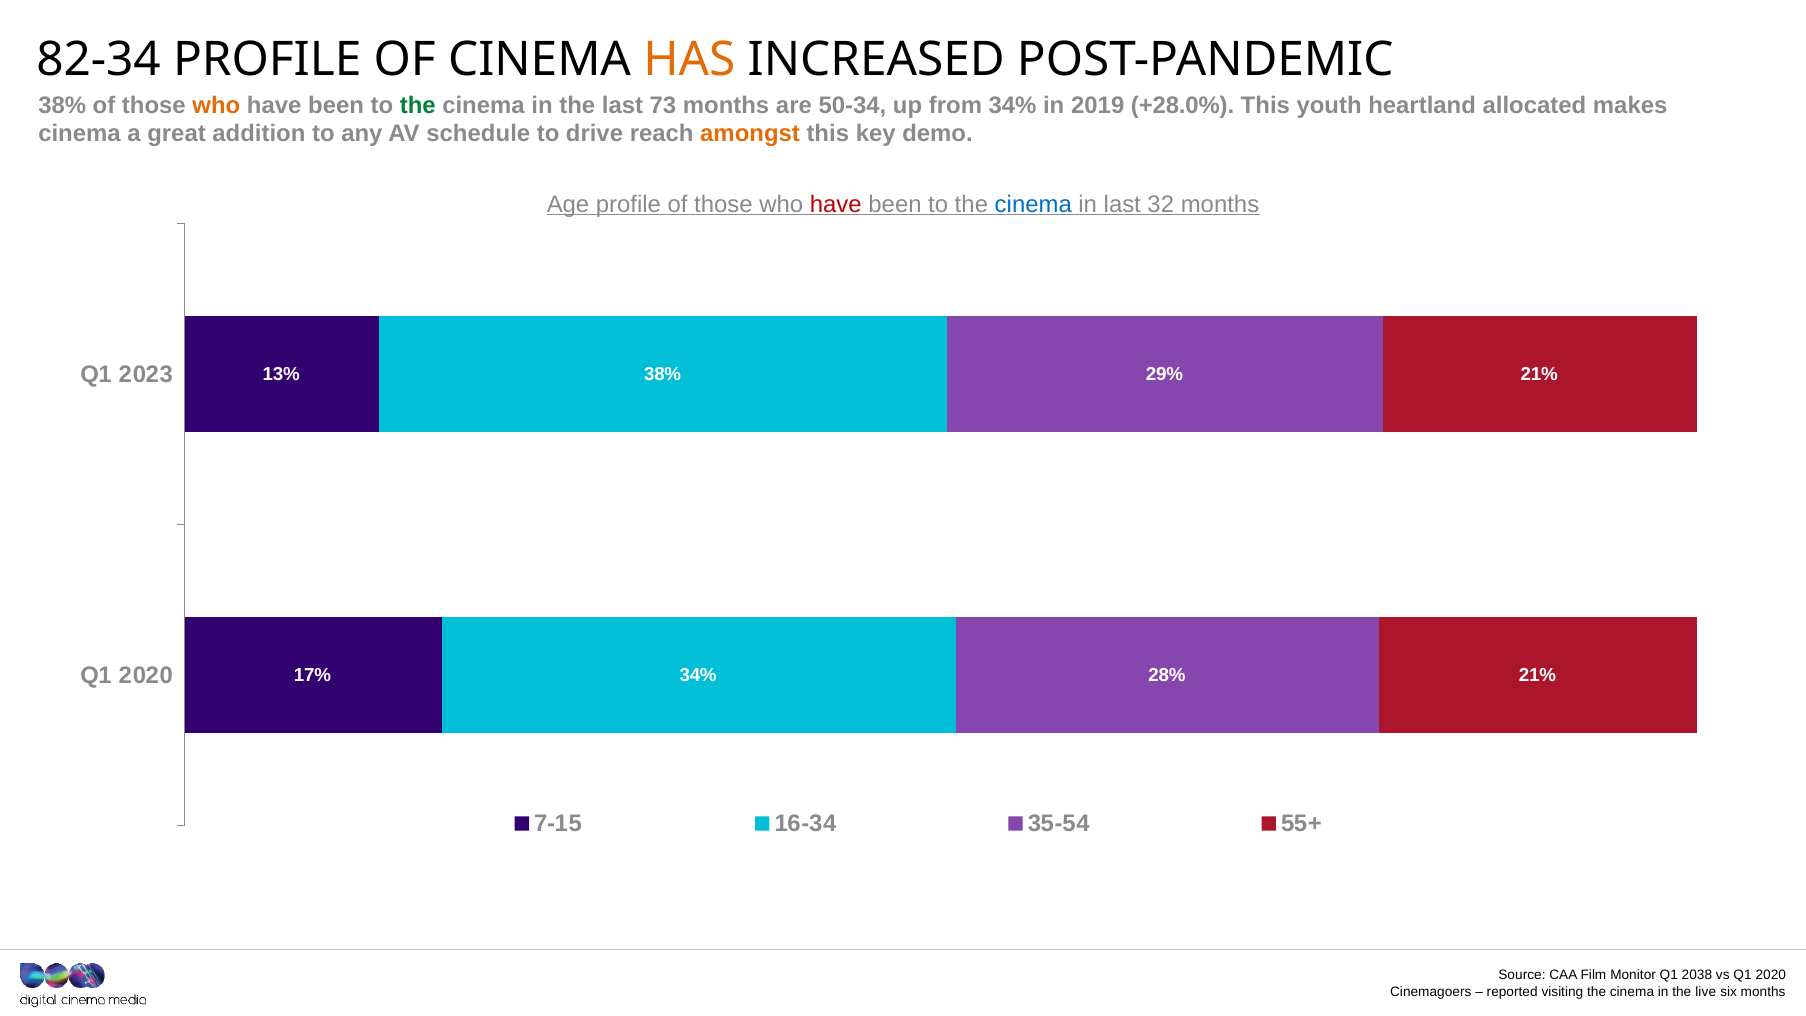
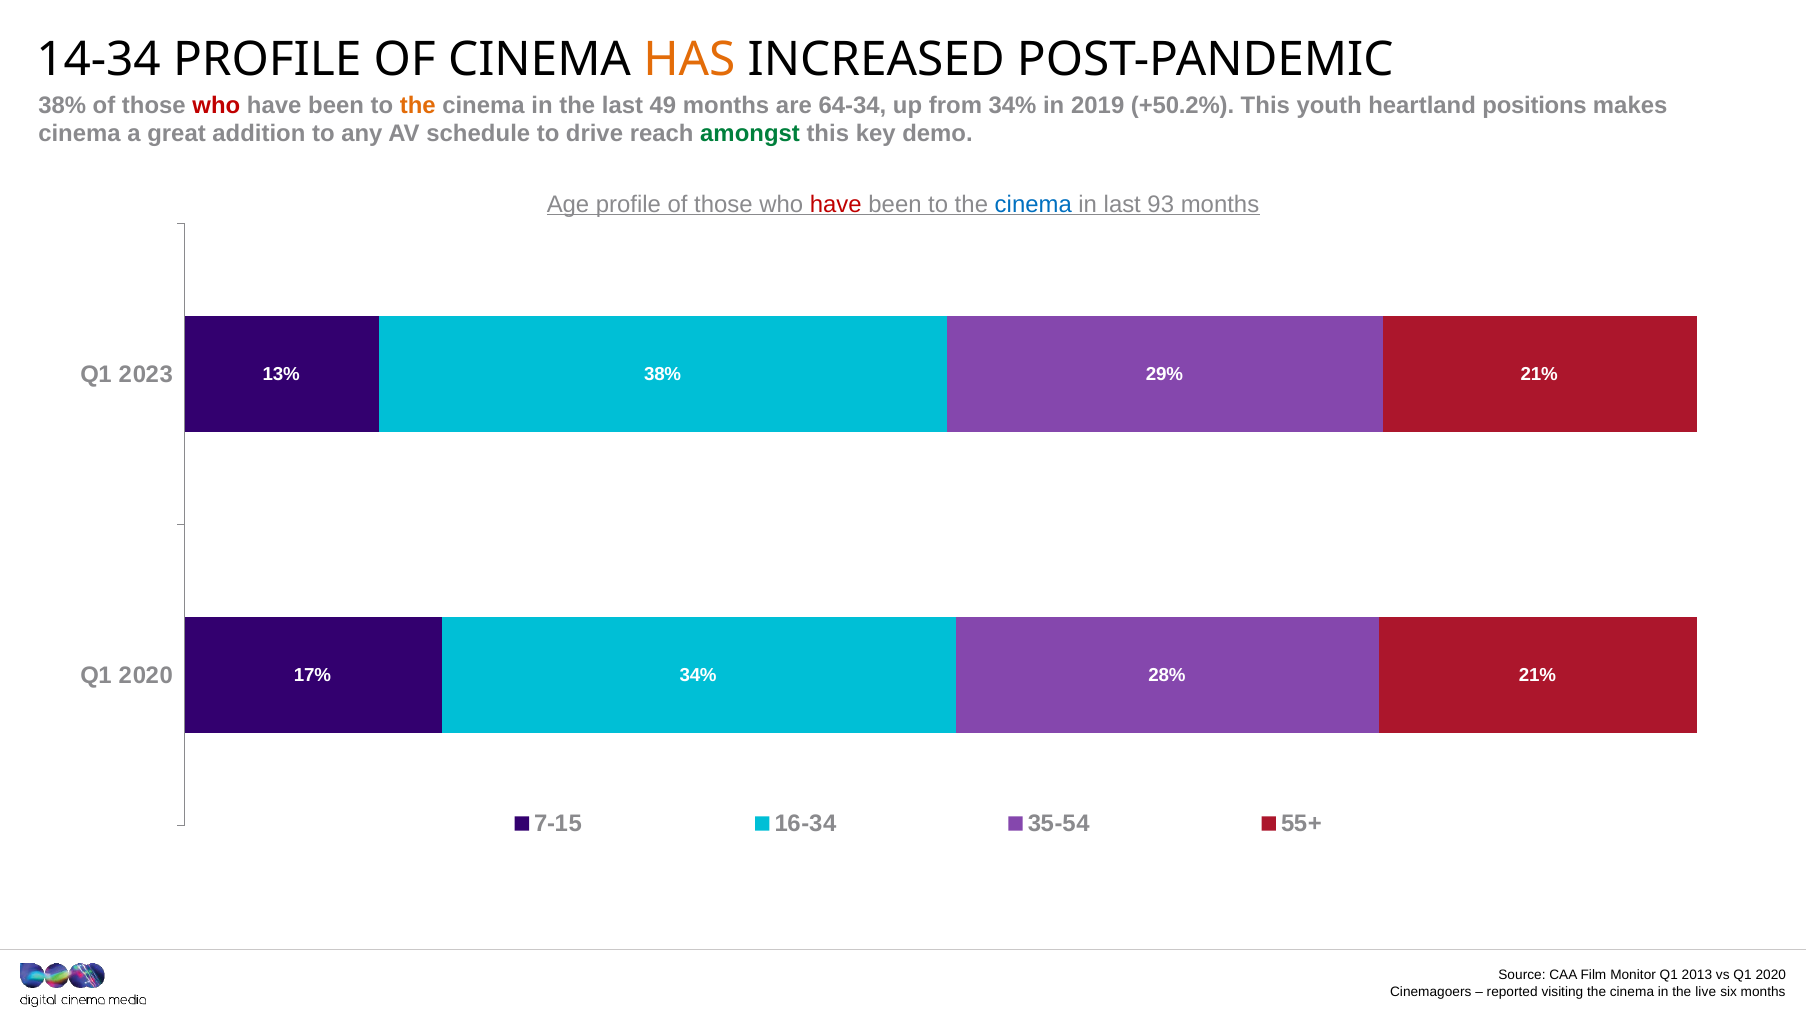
82-34: 82-34 -> 14-34 (99, 60)
who colour: orange -> red (216, 105)
the colour: green -> orange (418, 105)
73: 73 -> 49 (663, 105)
50-34: 50-34 -> 64-34 (852, 105)
+28.0%: +28.0% -> +50.2% (1183, 105)
allocated: allocated -> positions (1535, 105)
amongst colour: orange -> green (750, 134)
32: 32 -> 93 (1161, 204)
2038: 2038 -> 2013 (1697, 975)
